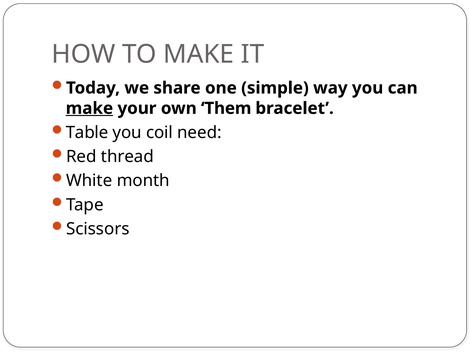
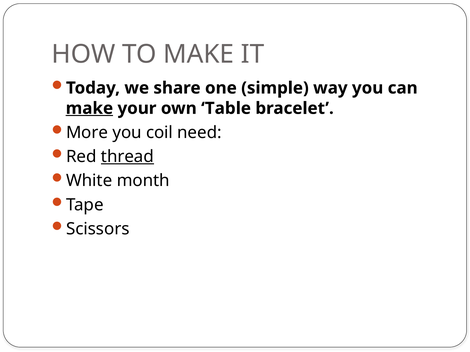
Them: Them -> Table (226, 108)
Table: Table -> More (87, 133)
thread underline: none -> present (127, 157)
